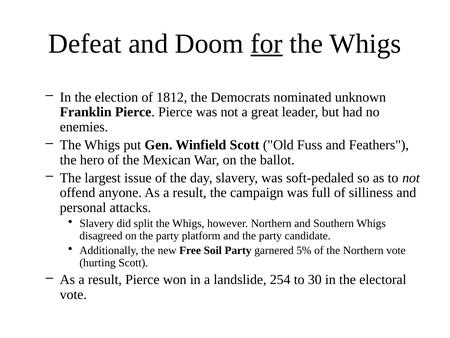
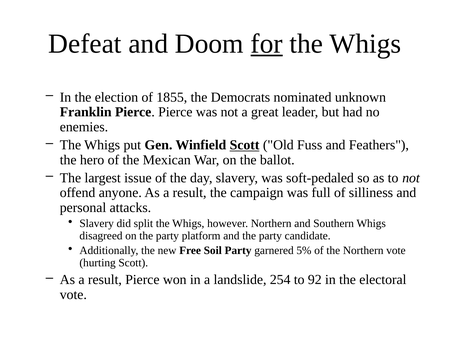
1812: 1812 -> 1855 (172, 97)
Scott underline: none -> present (245, 145)
30: 30 -> 92 (315, 279)
